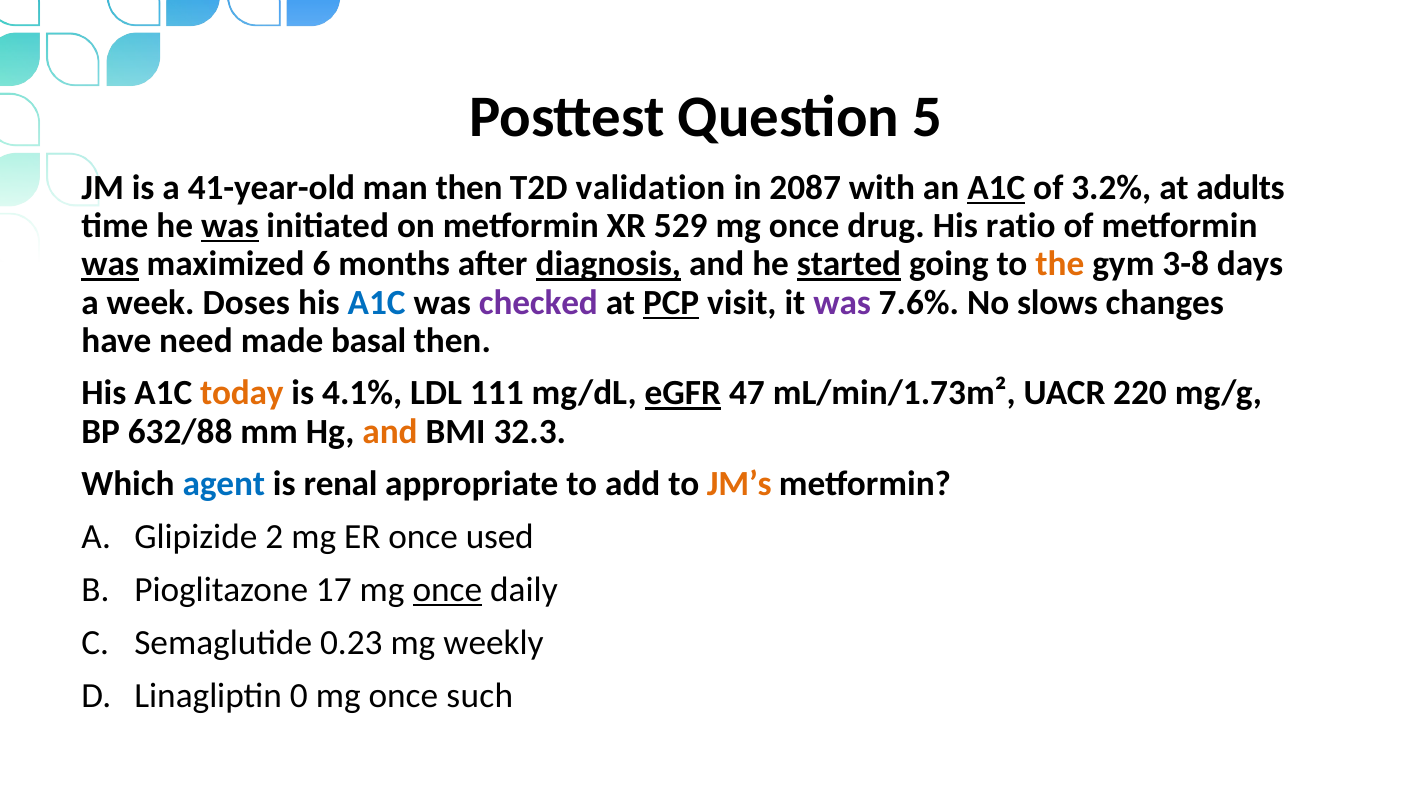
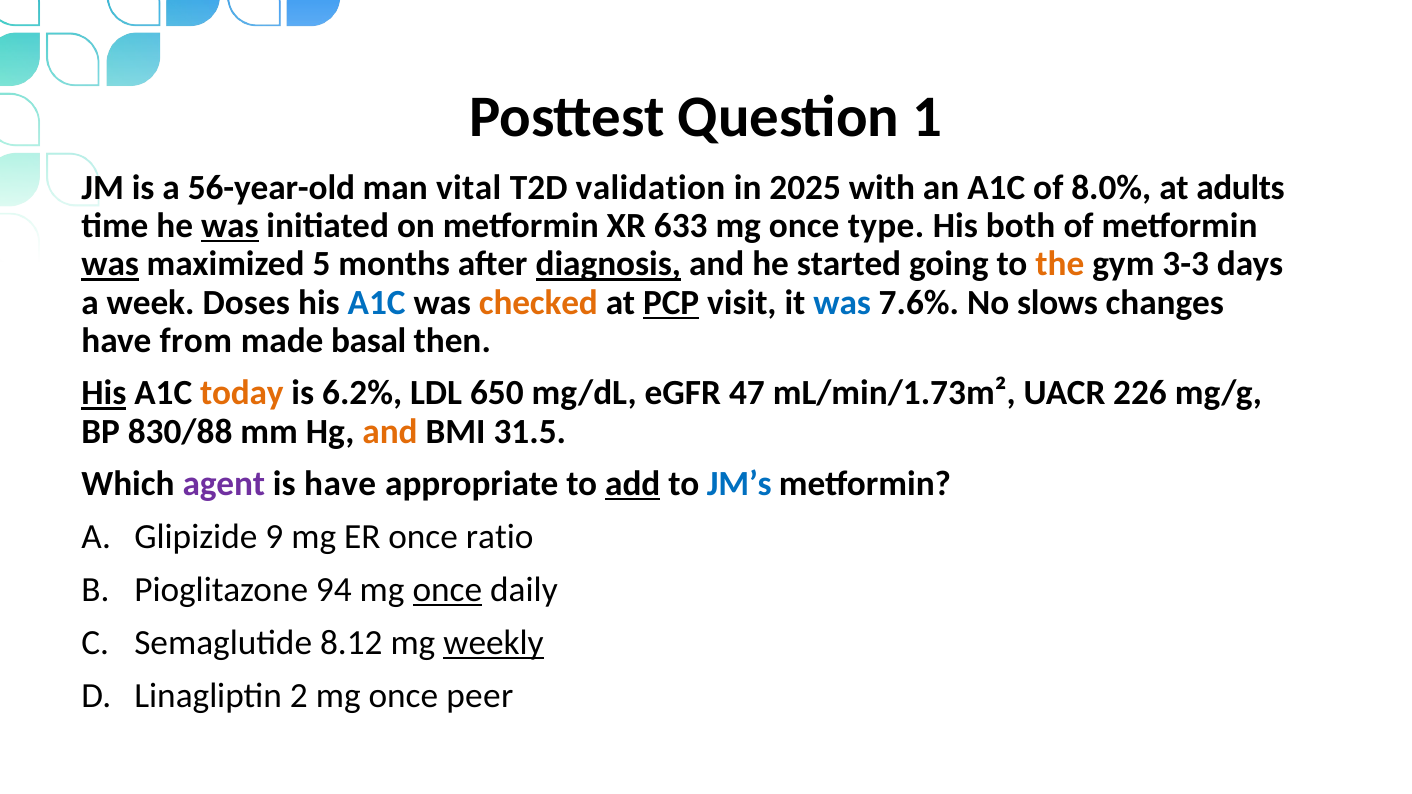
5: 5 -> 1 (927, 118)
41-year-old: 41-year-old -> 56-year-old (271, 188)
man then: then -> vital (469, 188)
2087: 2087 -> 2025 (805, 188)
A1C underline: present -> none (996, 188)
3.2%: 3.2% -> 8.0% (1111, 188)
529: 529 -> 633 (681, 226)
drug: drug -> type (886, 226)
ratio: ratio -> both (1021, 226)
6: 6 -> 5 (322, 264)
started underline: present -> none (849, 264)
3-8: 3-8 -> 3-3 (1186, 264)
checked colour: purple -> orange (538, 303)
was colour: purple -> blue (842, 303)
need: need -> from (196, 341)
His underline: none -> present (104, 393)
4.1%: 4.1% -> 6.2% (362, 393)
111: 111 -> 650 (497, 393)
eGFR underline: present -> none (683, 393)
220: 220 -> 226 (1140, 393)
632/88: 632/88 -> 830/88 (180, 432)
32.3: 32.3 -> 31.5 (530, 432)
agent colour: blue -> purple (224, 484)
is renal: renal -> have (340, 484)
add underline: none -> present (633, 484)
JM’s colour: orange -> blue (739, 484)
2: 2 -> 9 (274, 537)
used: used -> ratio (500, 537)
17: 17 -> 94 (334, 590)
0.23: 0.23 -> 8.12 (351, 643)
weekly underline: none -> present (493, 643)
0: 0 -> 2 (299, 696)
such: such -> peer (480, 696)
